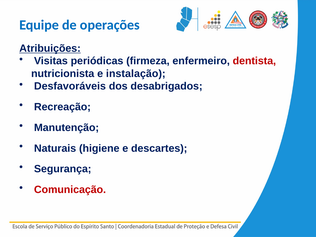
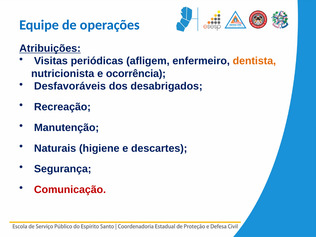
firmeza: firmeza -> afligem (148, 61)
dentista colour: red -> orange (254, 61)
instalação: instalação -> ocorrência (136, 74)
